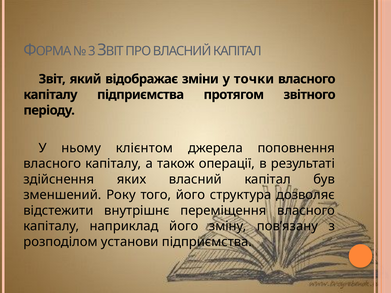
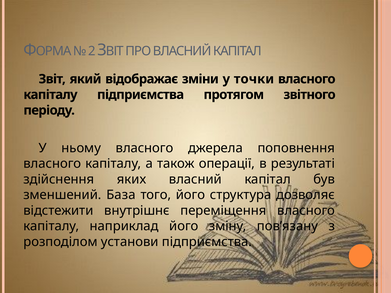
3: 3 -> 2 (92, 51)
ньому клієнтом: клієнтом -> власного (144, 148)
Року: Року -> База (121, 195)
